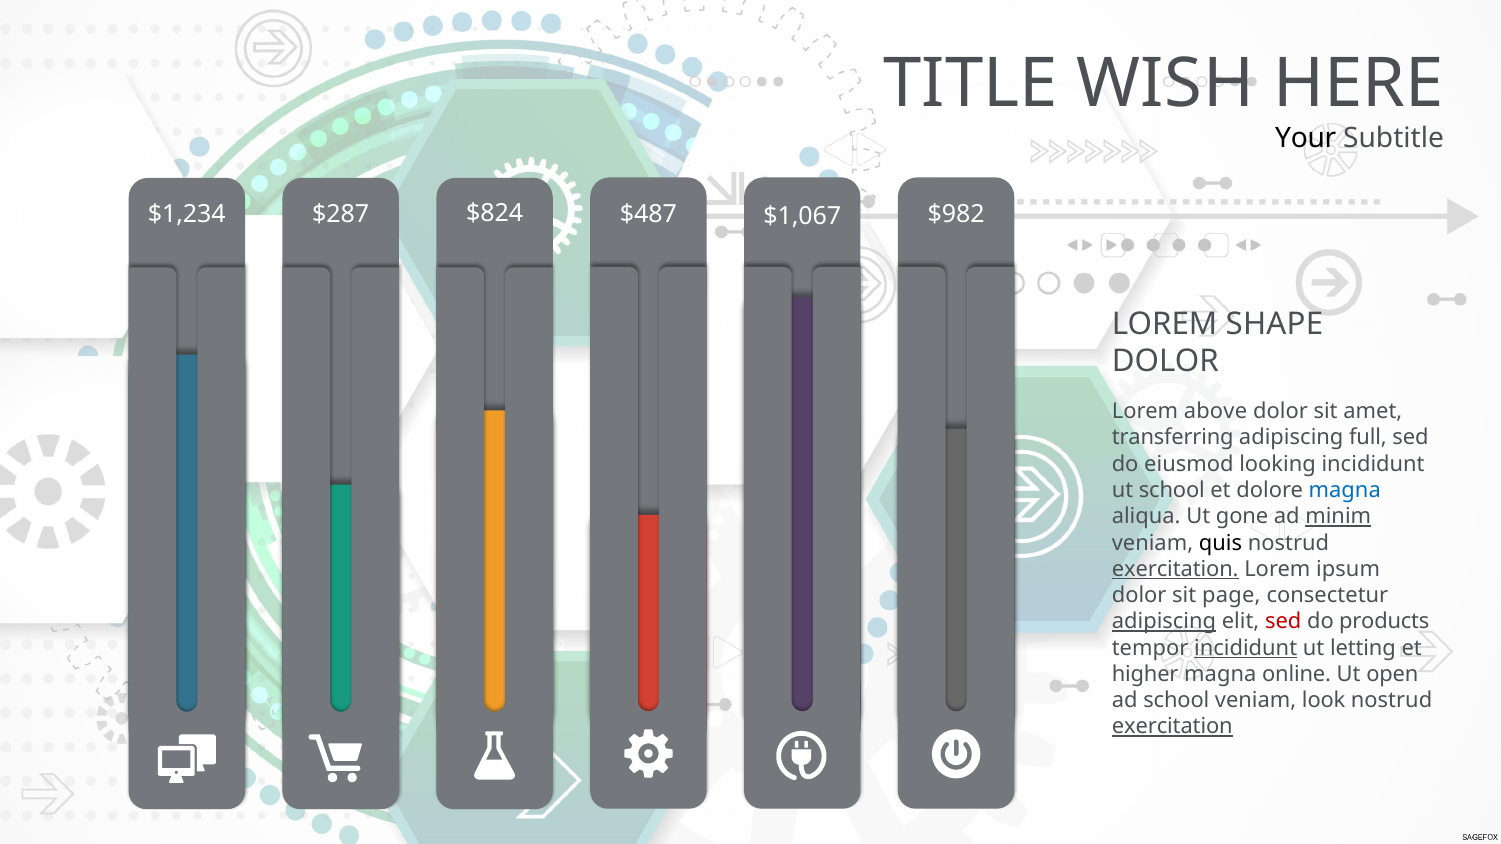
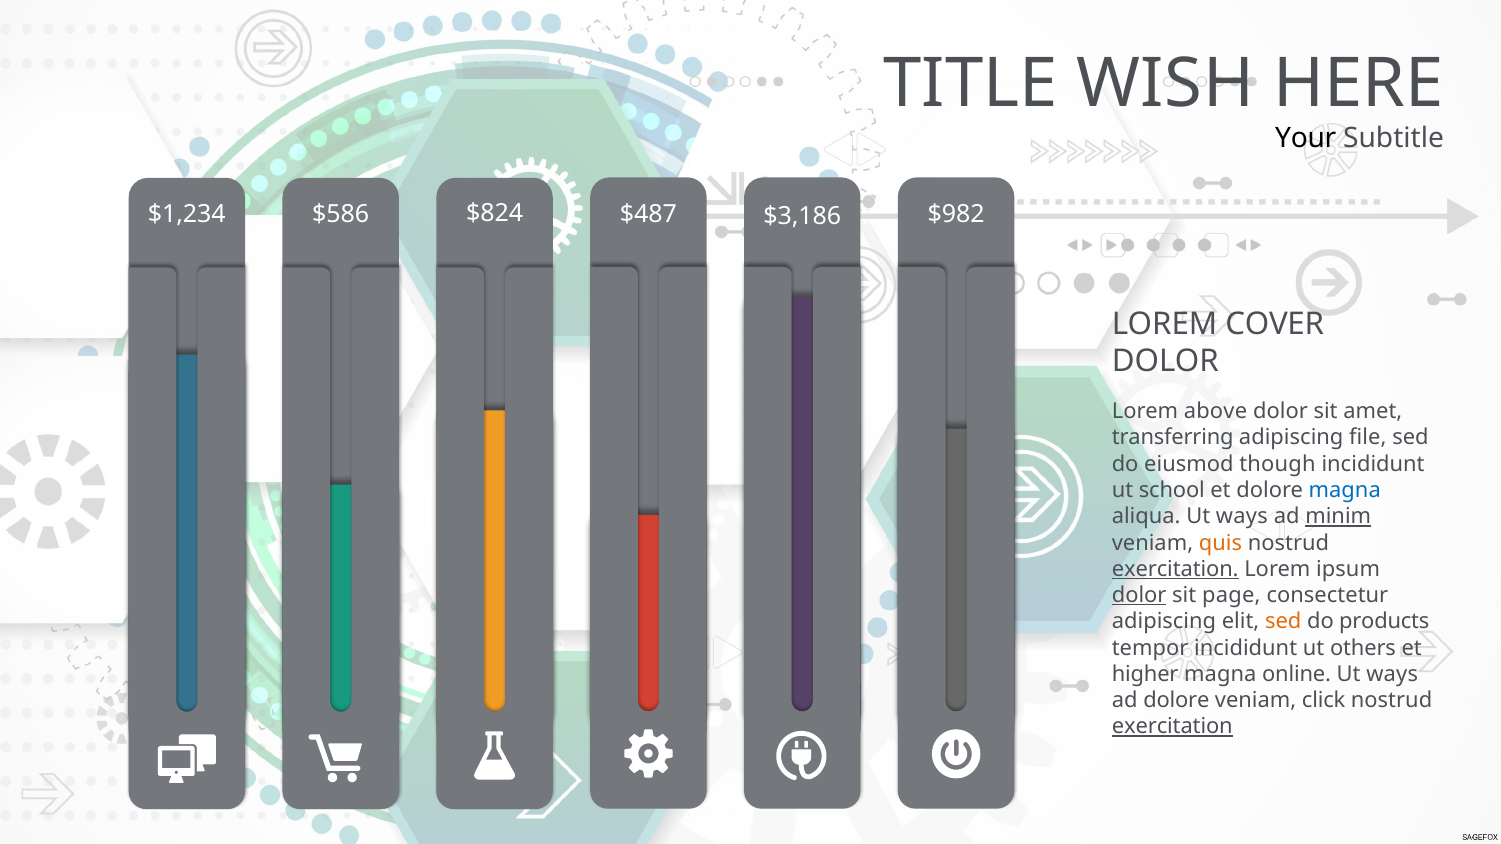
$287: $287 -> $586 (341, 214)
$1,067: $1,067 -> $3,186 (802, 216)
SHAPE: SHAPE -> COVER (1275, 324)
full: full -> file (1368, 438)
looking: looking -> though (1277, 464)
aliqua Ut gone: gone -> ways (1242, 517)
quis colour: black -> orange (1220, 543)
dolor underline: none -> present (1139, 596)
adipiscing underline: present -> none (1164, 622)
sed colour: red -> orange (1283, 622)
incididunt underline: present -> none (1246, 648)
letting: letting -> others (1363, 648)
open: open -> ways (1392, 674)
ad school: school -> dolore (1176, 701)
look: look -> click (1324, 701)
